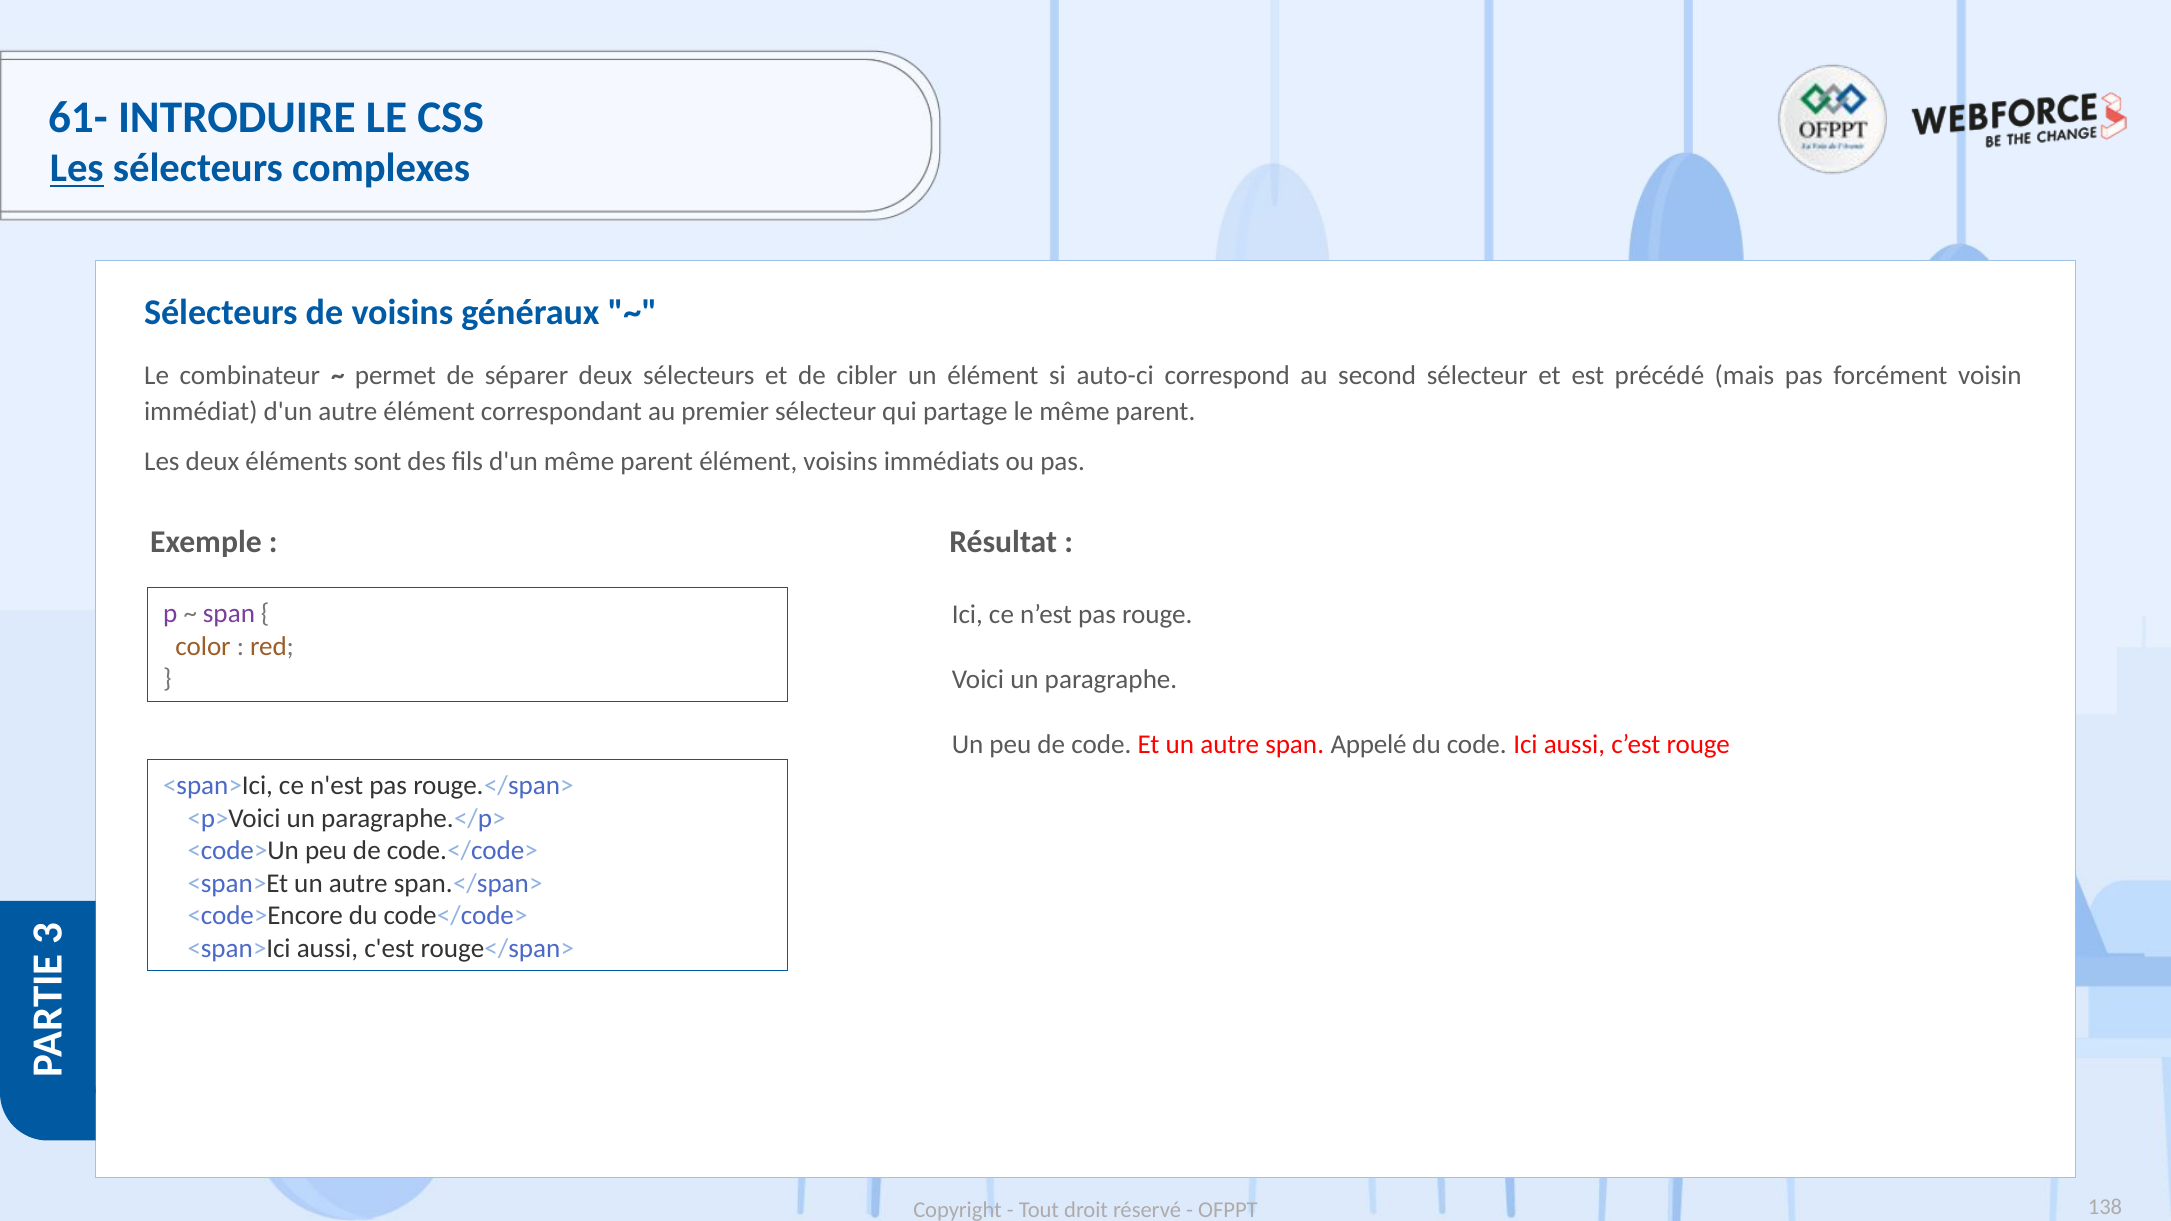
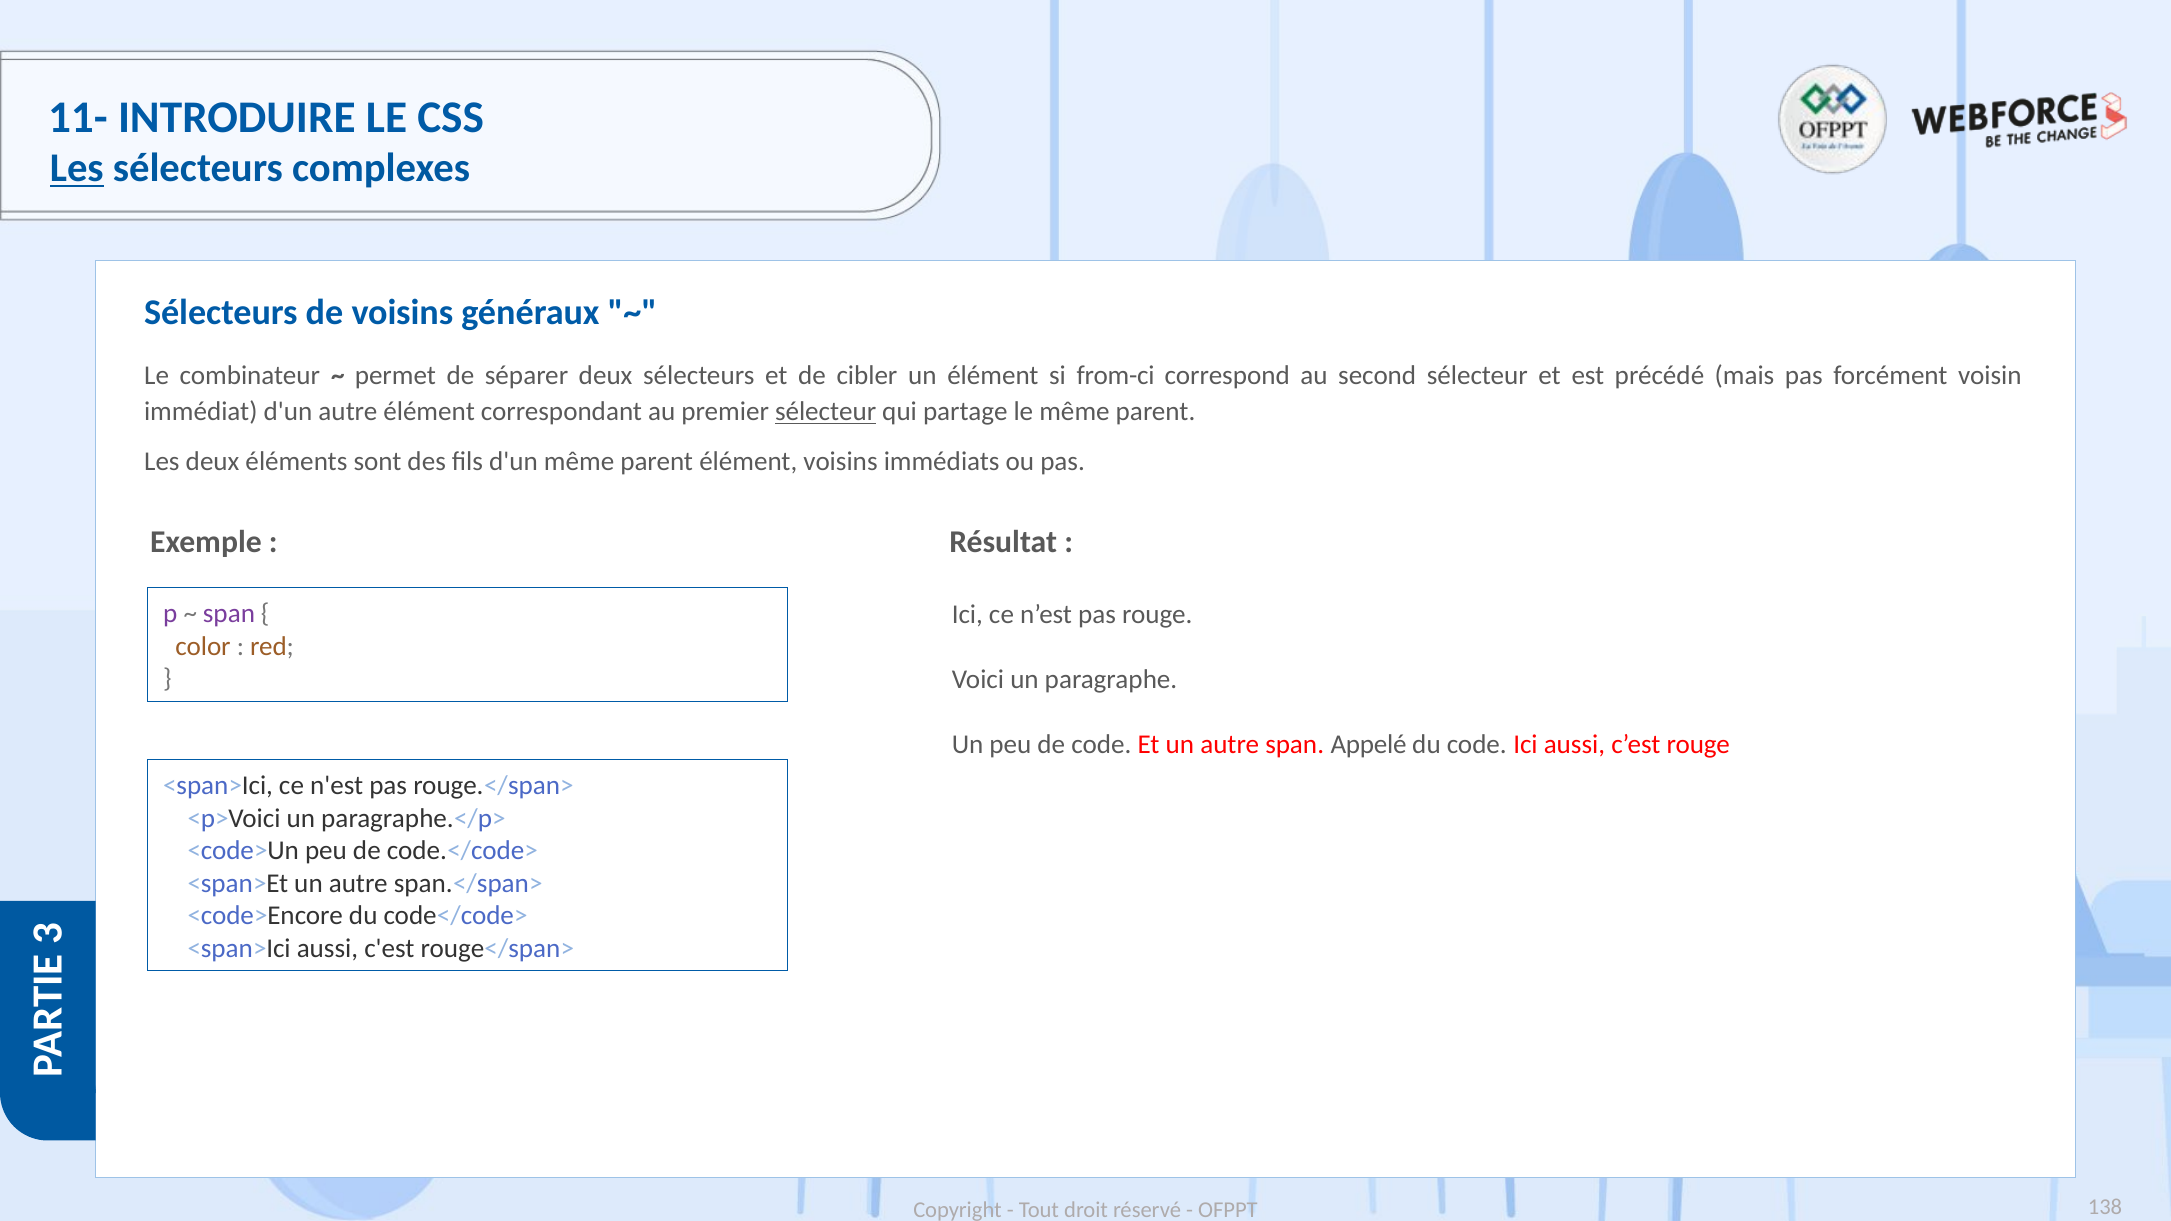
61-: 61- -> 11- (78, 117)
auto-ci: auto-ci -> from-ci (1115, 376)
sélecteur underline: none -> present (826, 412)
